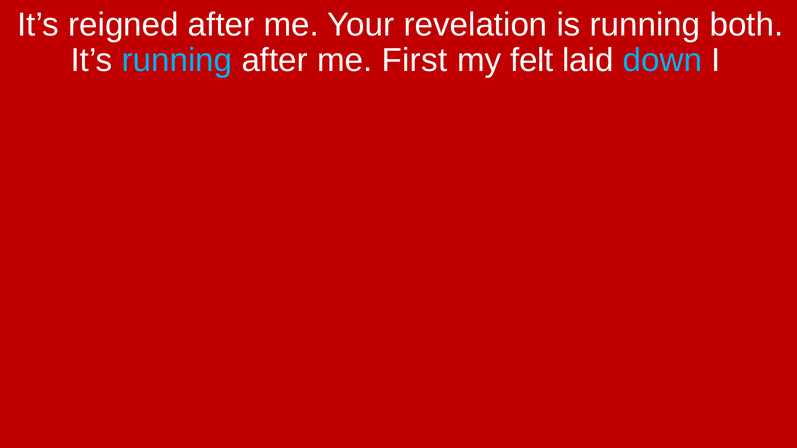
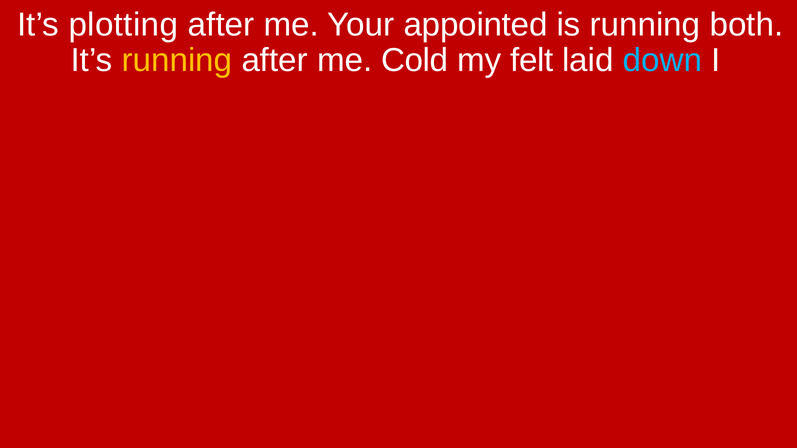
reigned: reigned -> plotting (123, 25)
revelation: revelation -> appointed (476, 25)
running colour: light blue -> yellow (177, 61)
First: First -> Cold (415, 61)
